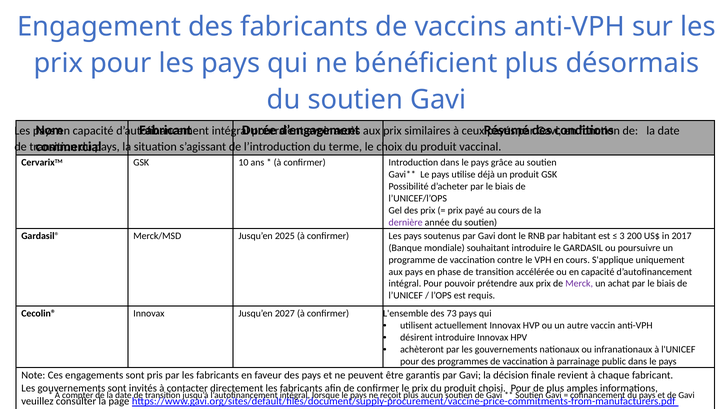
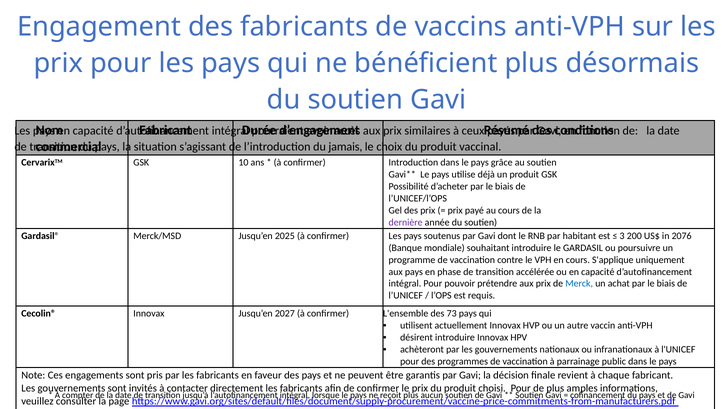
terme: terme -> jamais (345, 147)
2017: 2017 -> 2076 (682, 236)
Merck colour: purple -> blue (579, 284)
